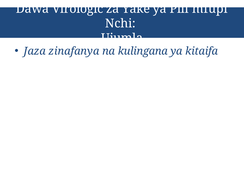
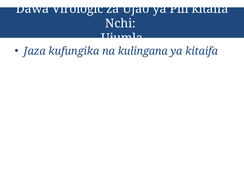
Yake: Yake -> Ujao (136, 9)
Pili mfupi: mfupi -> kitaifa (210, 9)
zinafanya: zinafanya -> kufungika (74, 51)
